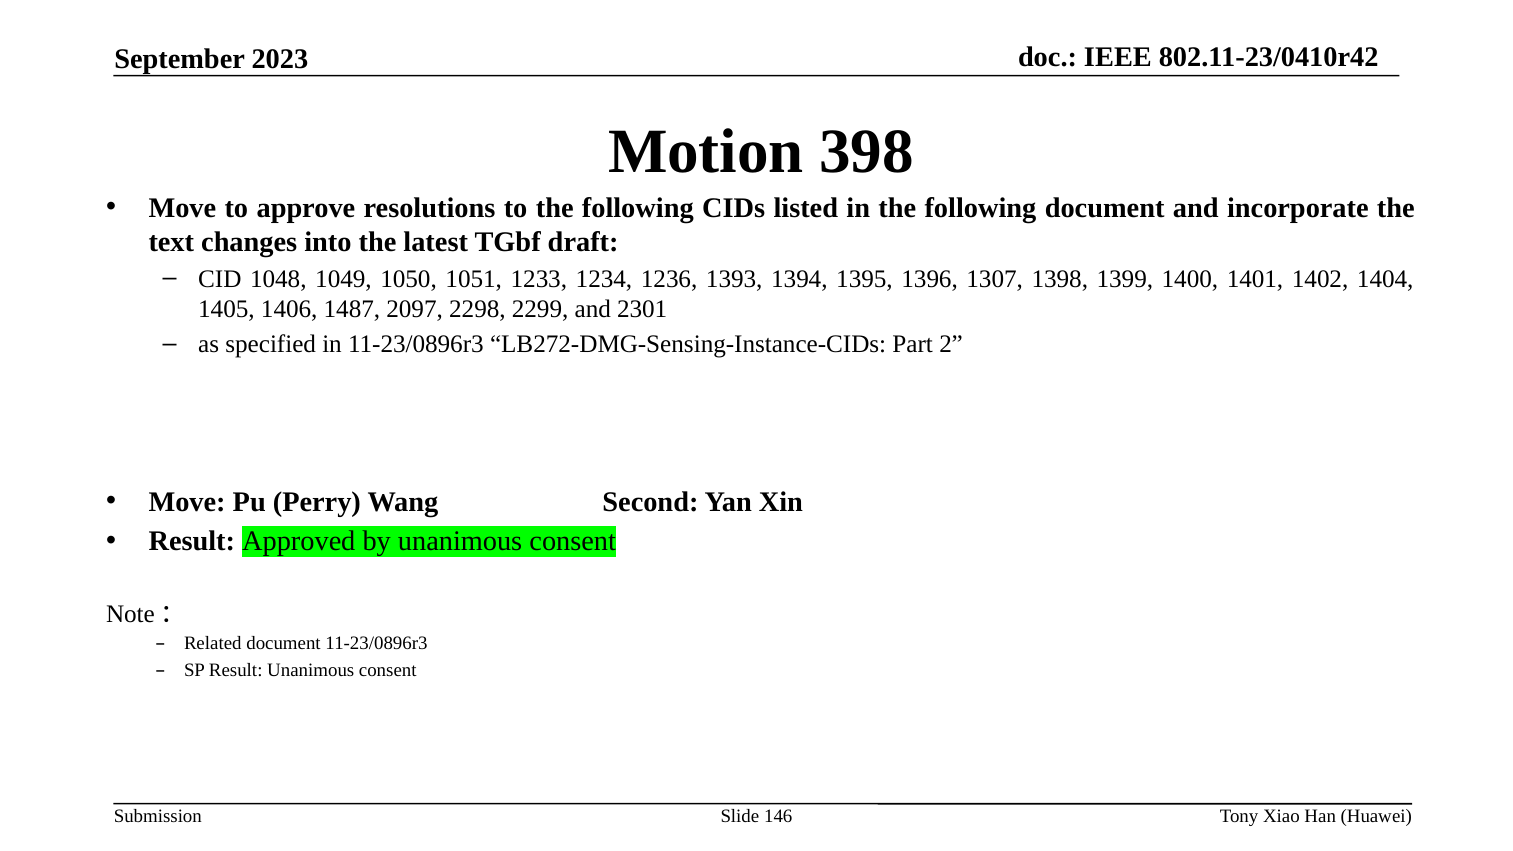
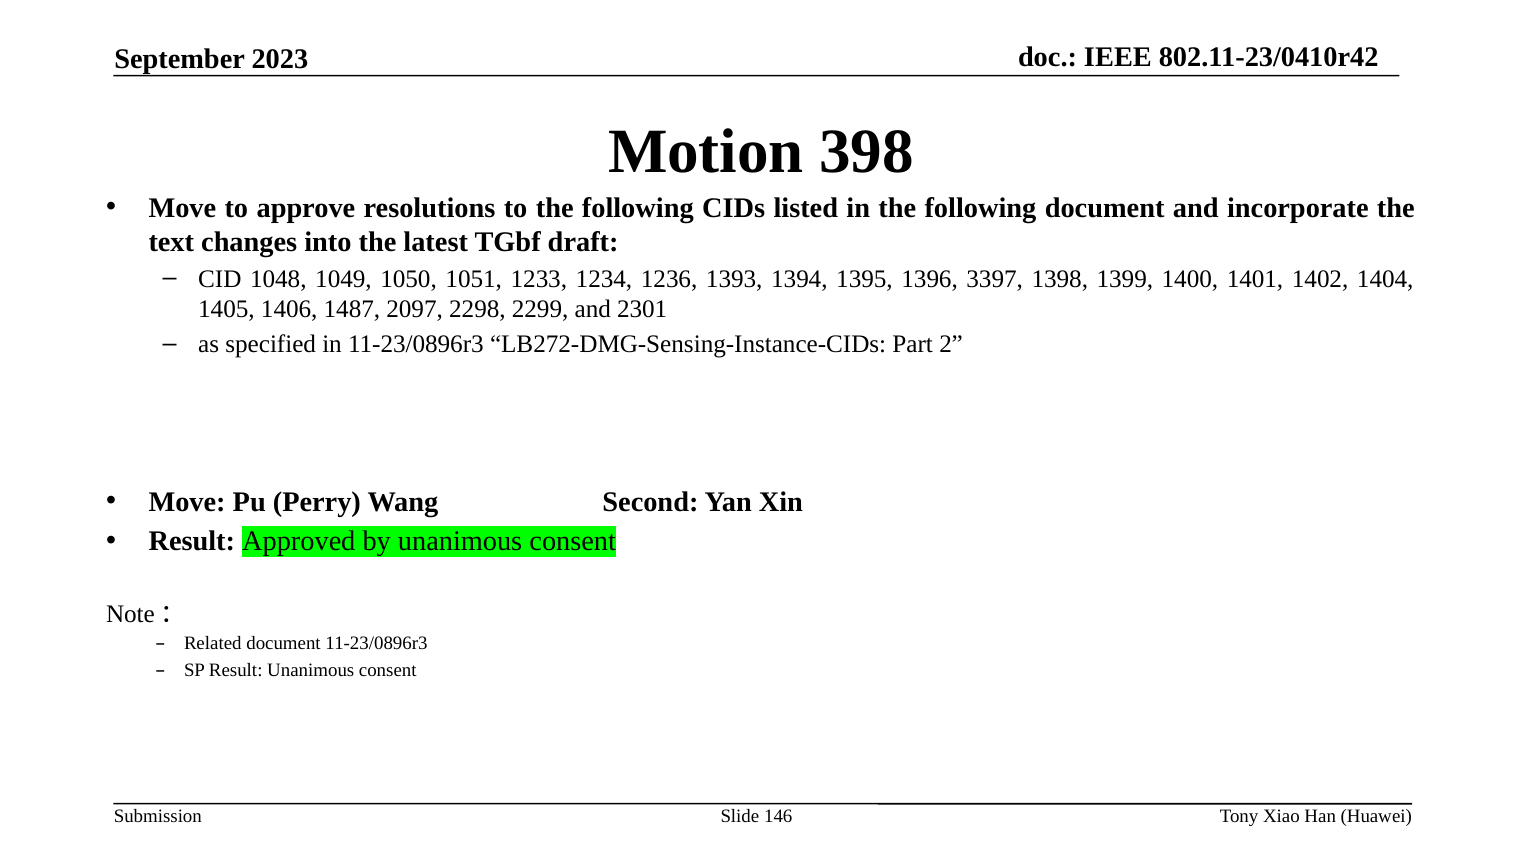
1307: 1307 -> 3397 (995, 279)
